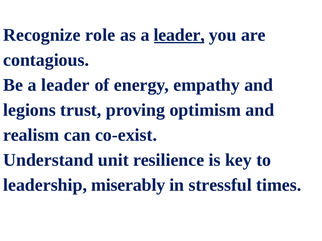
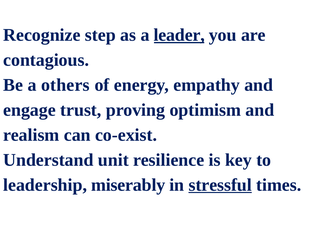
role: role -> step (100, 35)
Be a leader: leader -> others (65, 85)
legions: legions -> engage (30, 110)
stressful underline: none -> present (220, 185)
